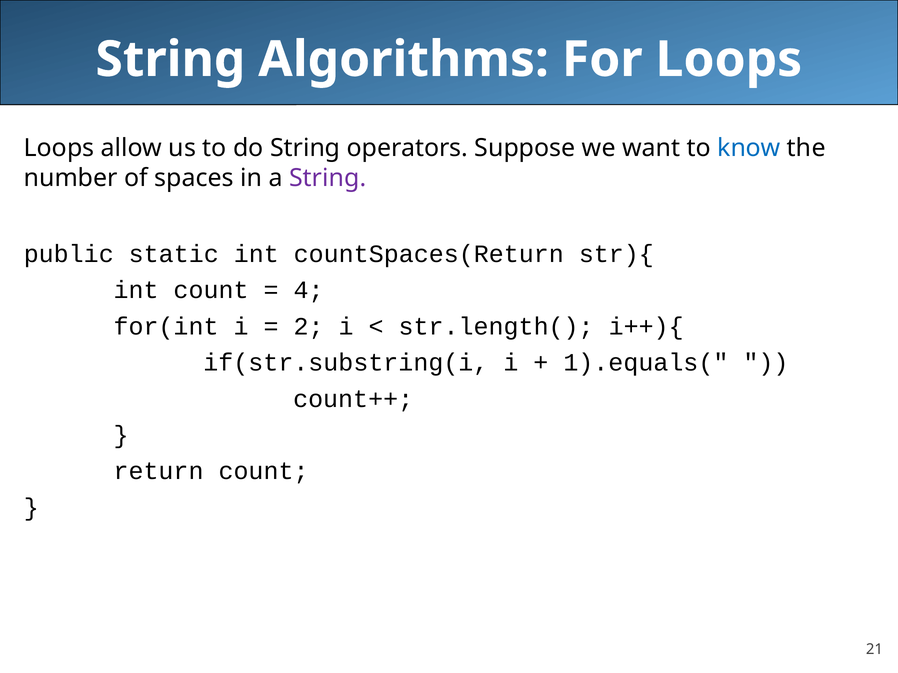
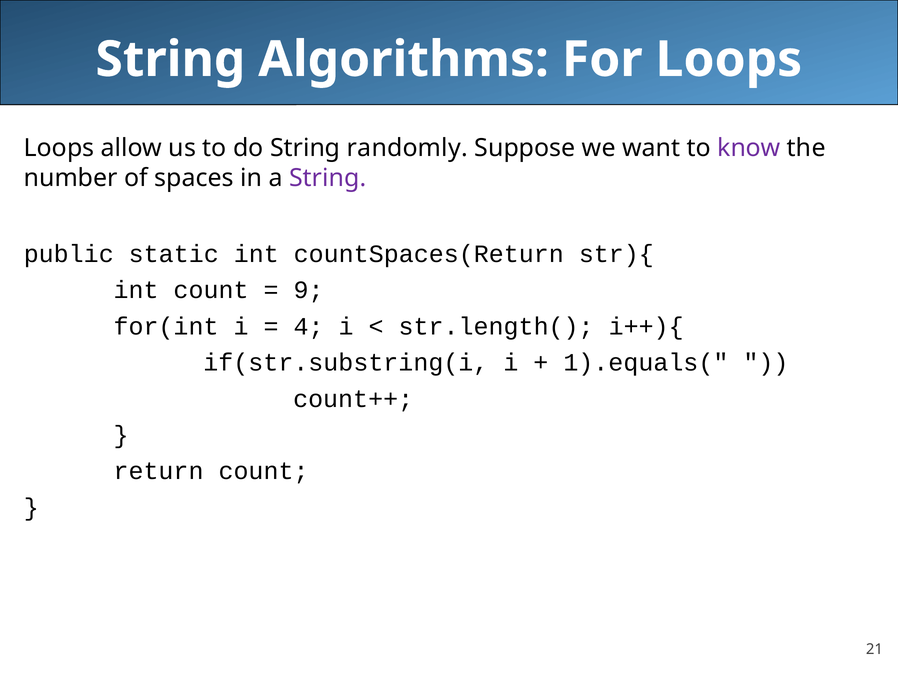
operators: operators -> randomly (407, 148)
know colour: blue -> purple (749, 148)
4: 4 -> 9 (309, 290)
2: 2 -> 4 (309, 327)
